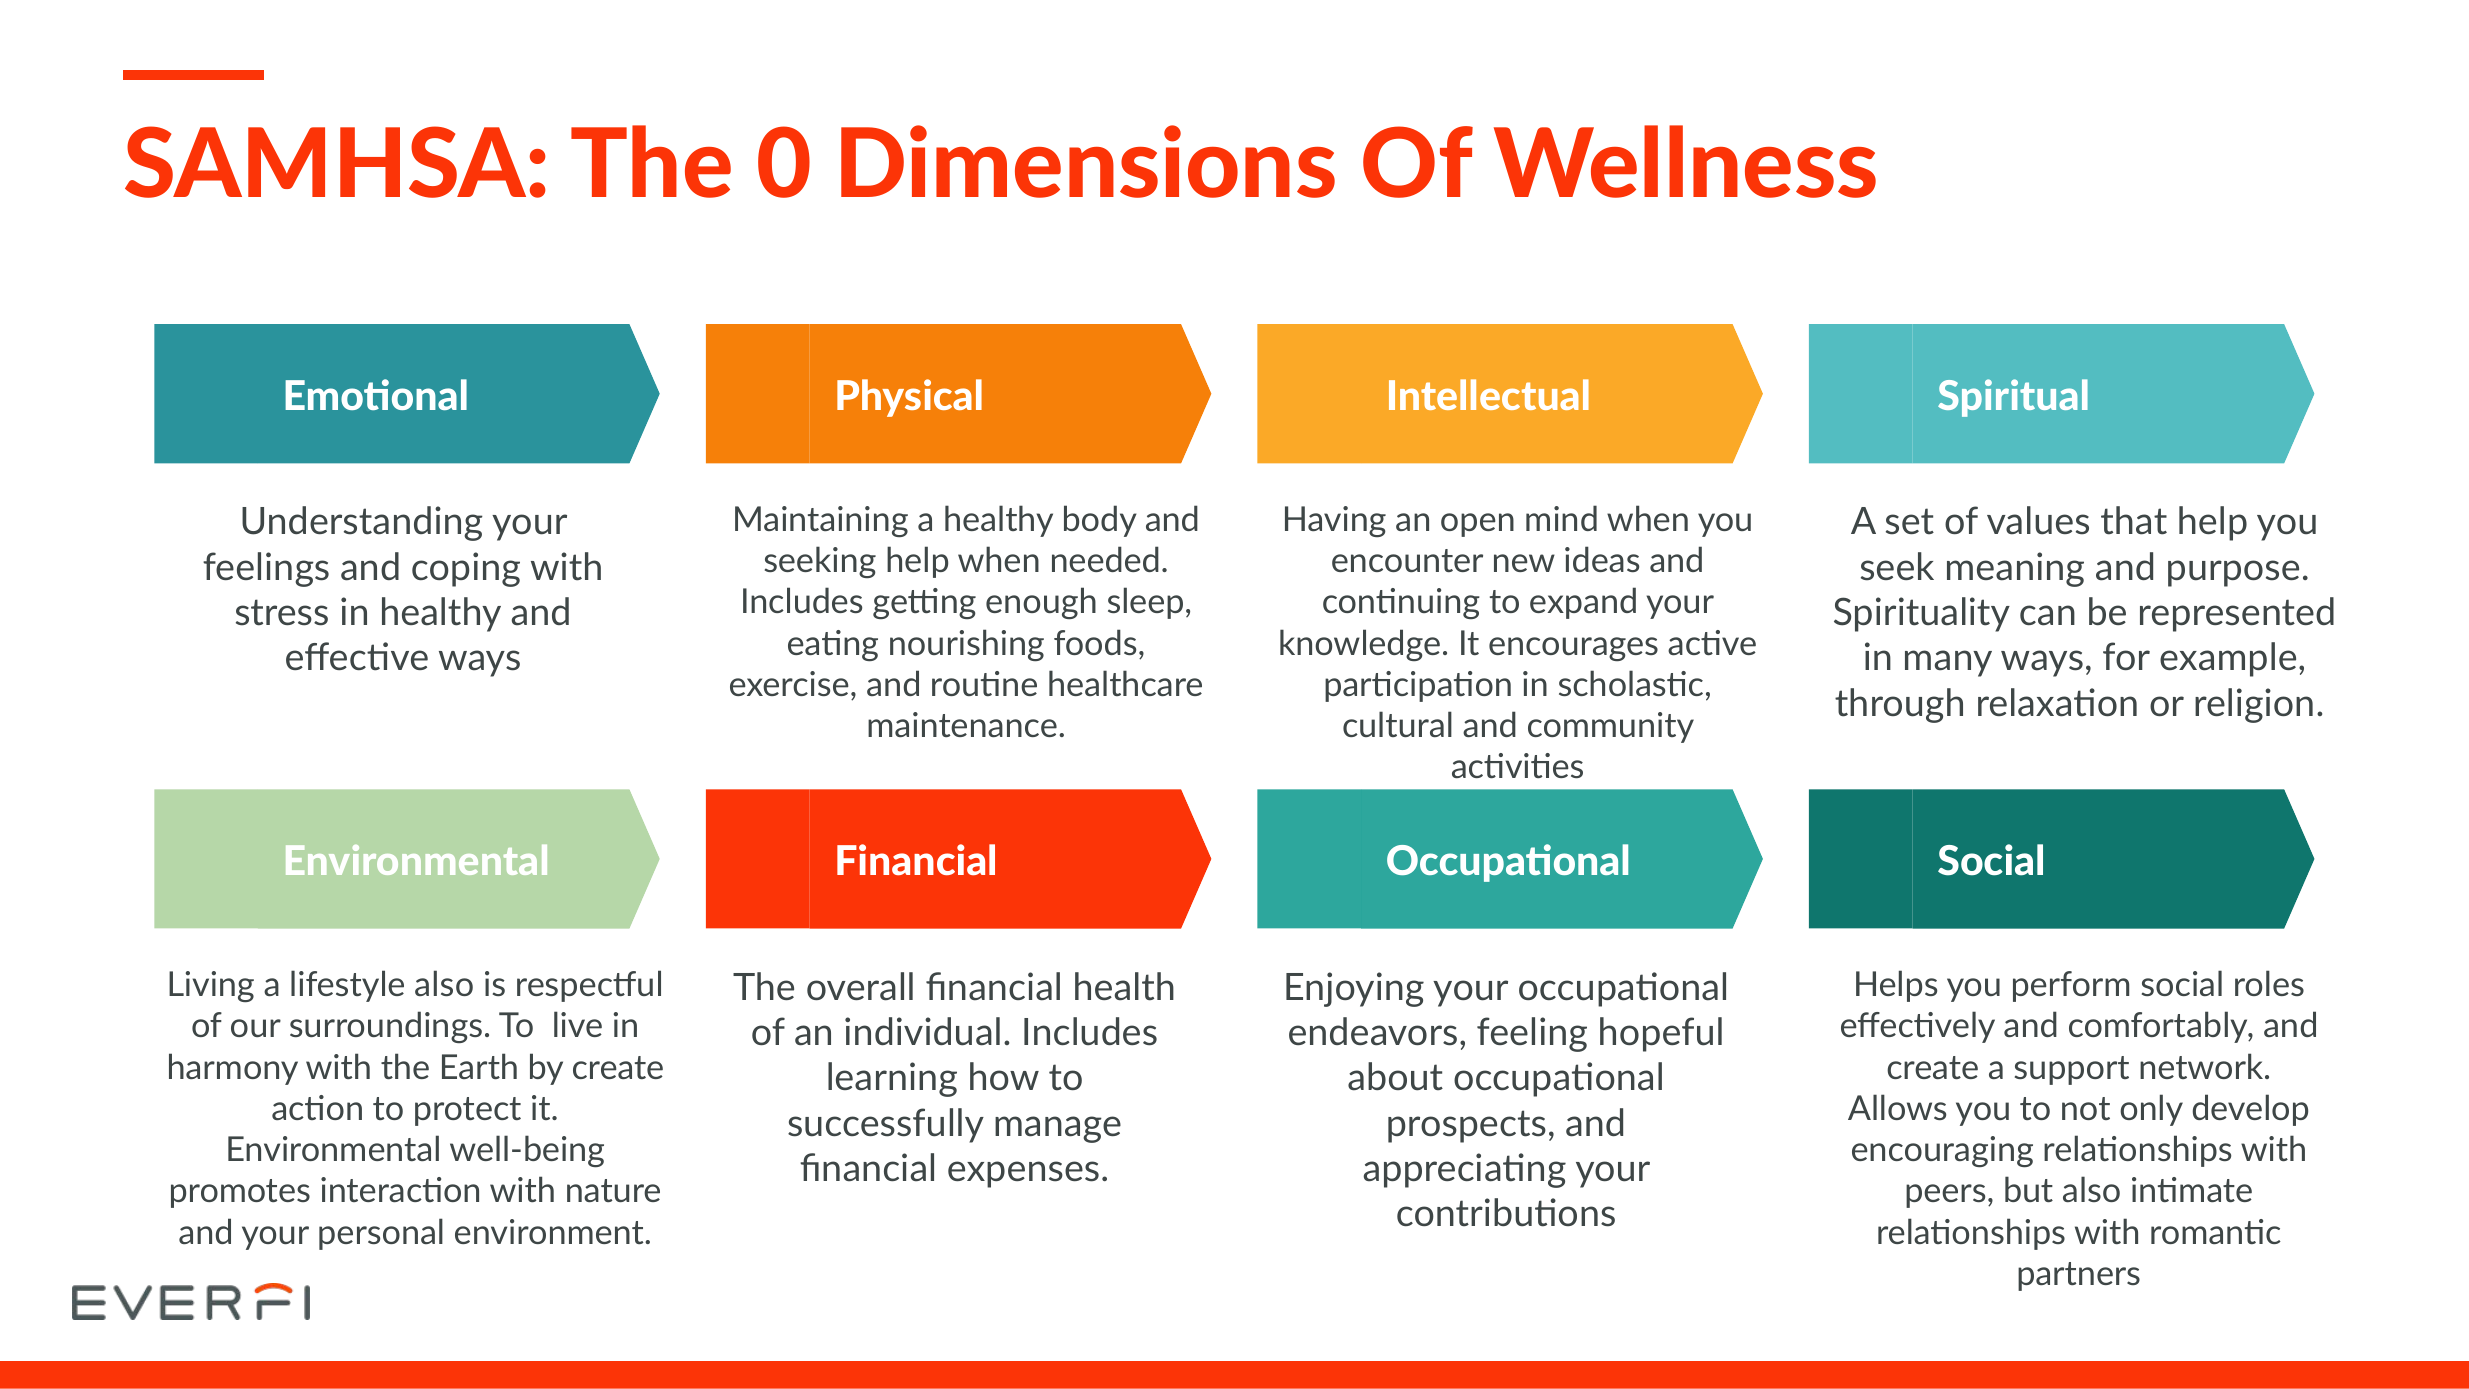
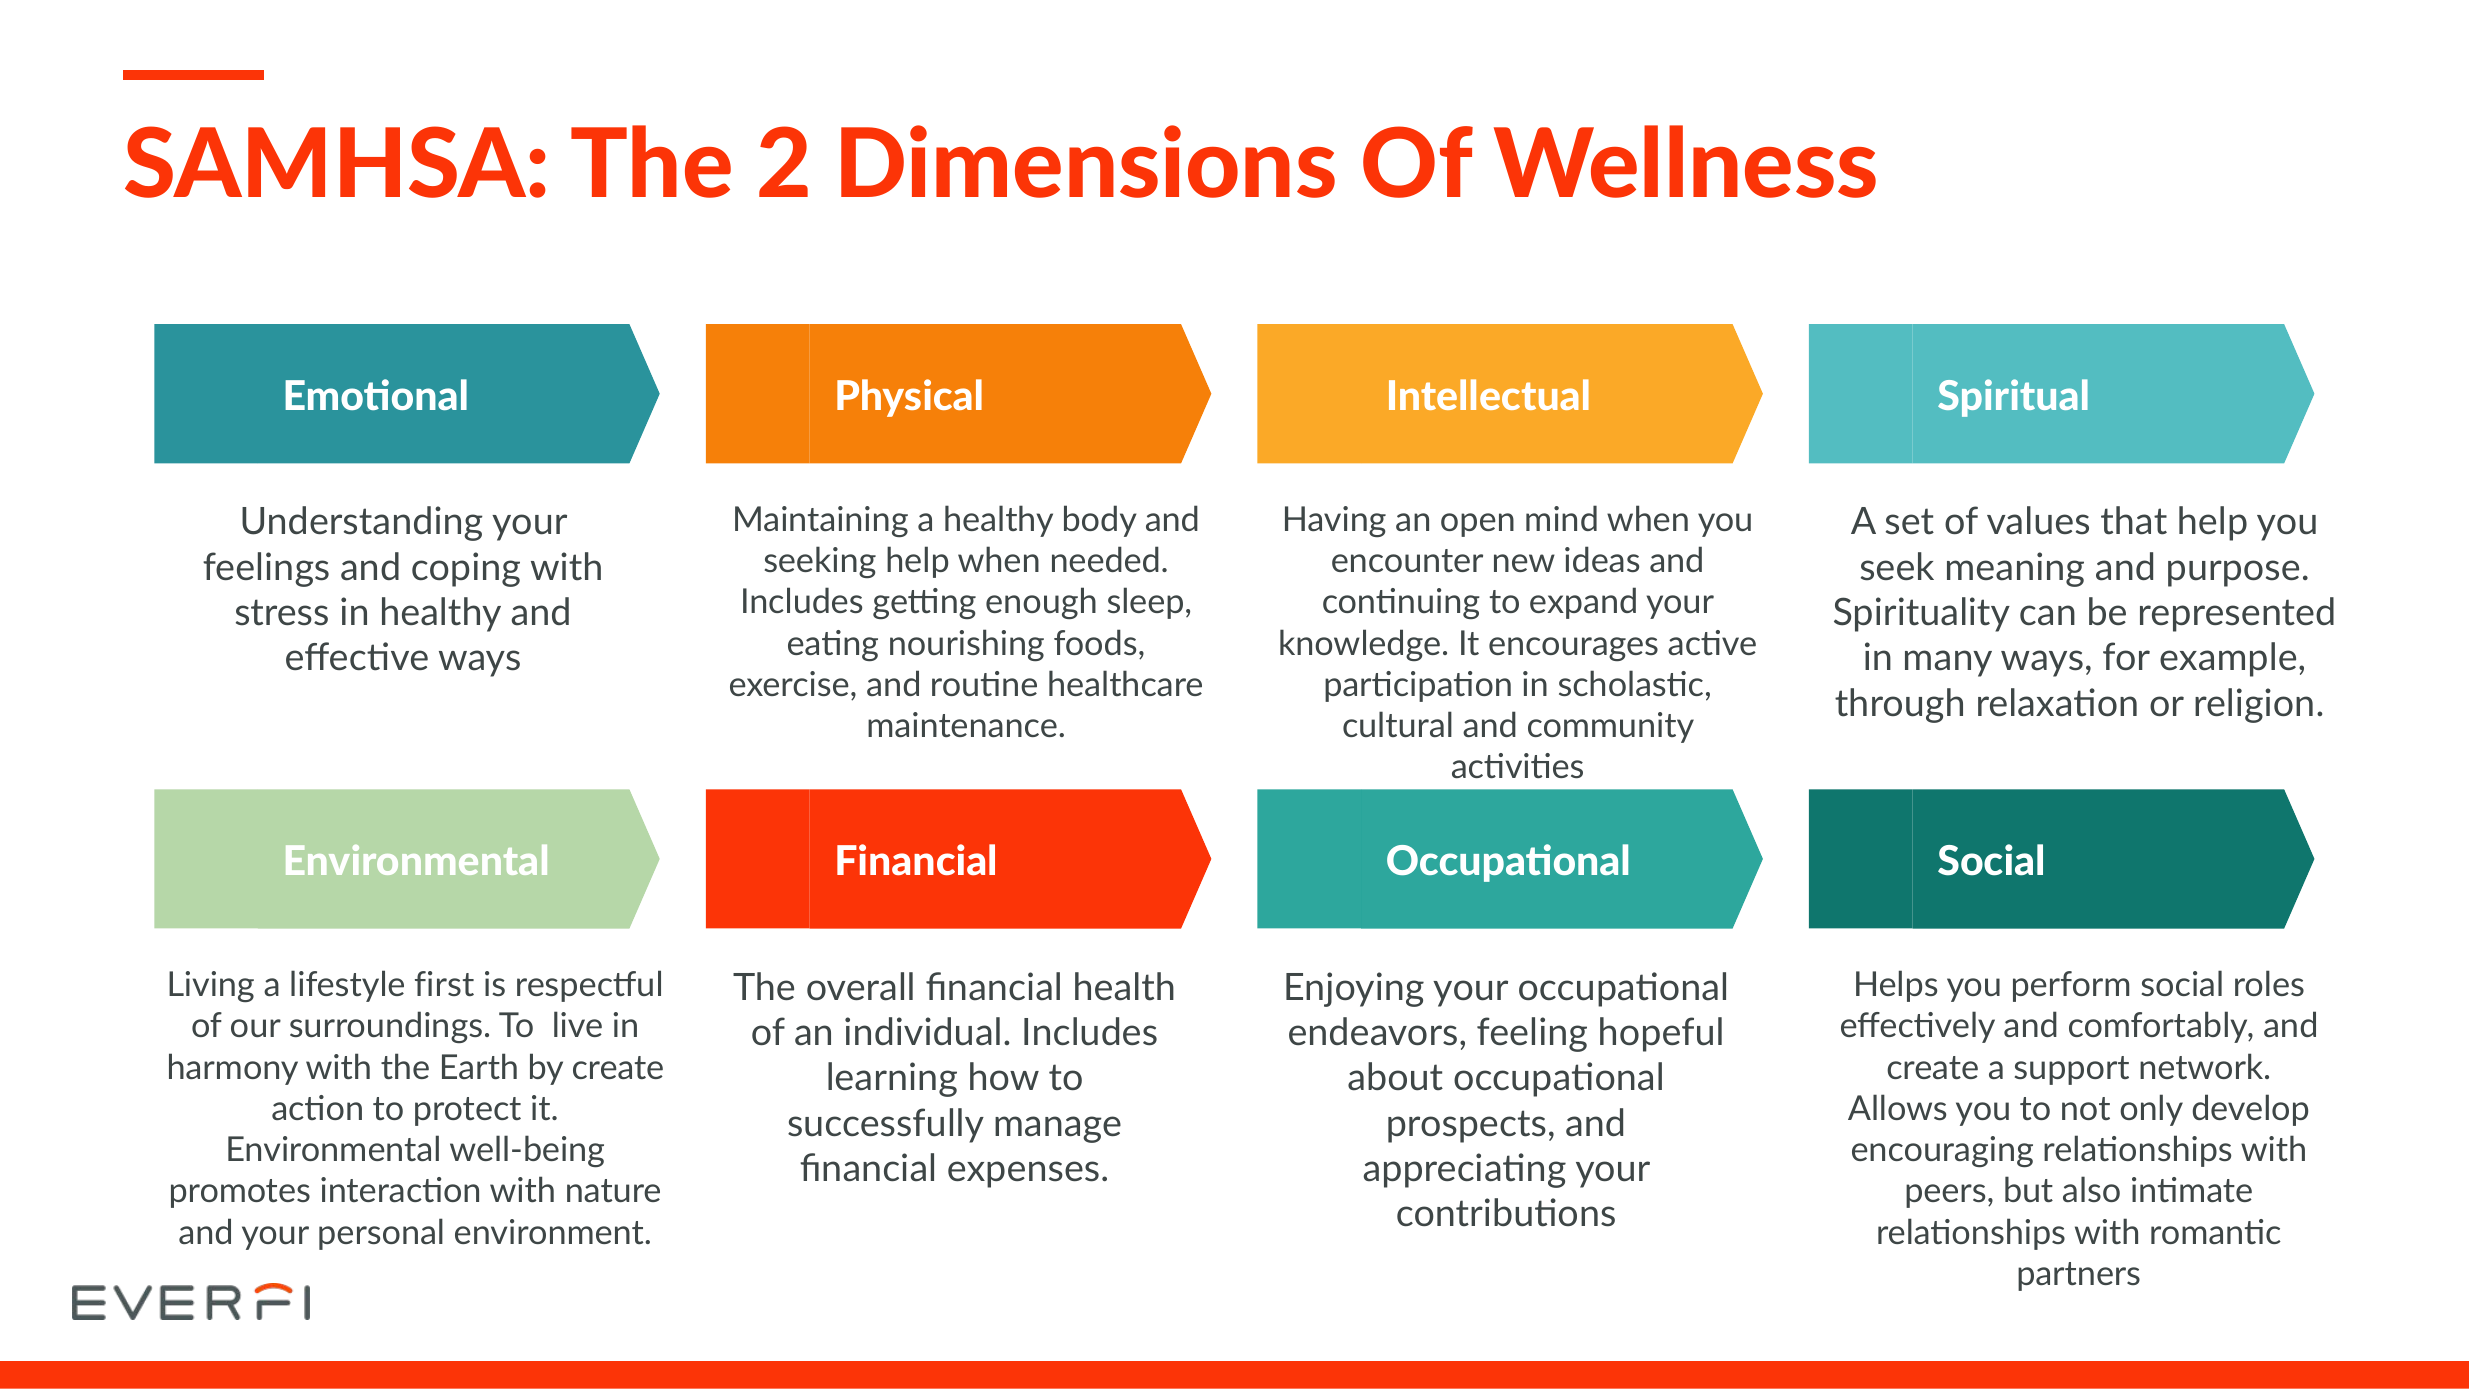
0: 0 -> 2 (784, 166)
lifestyle also: also -> first (444, 985)
